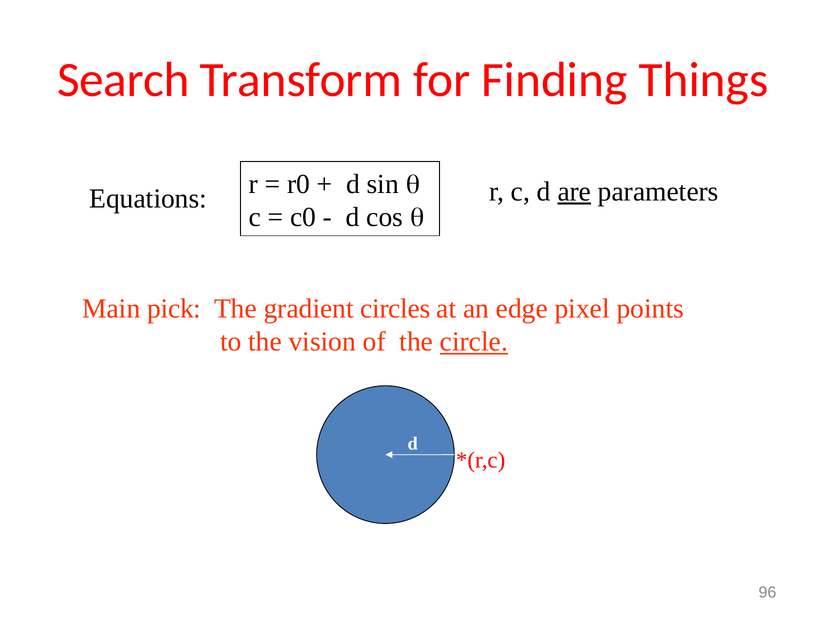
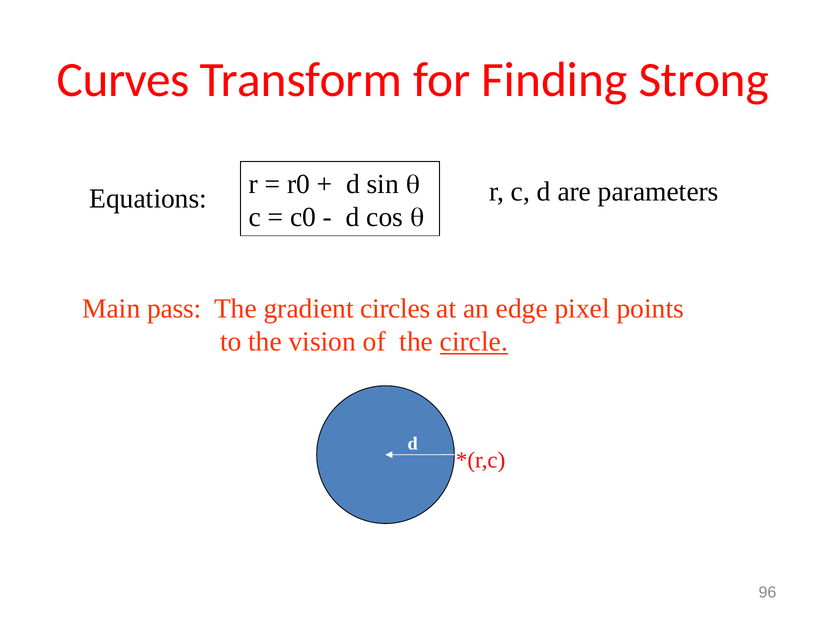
Search: Search -> Curves (123, 80)
Things: Things -> Strong (704, 80)
are underline: present -> none (574, 191)
pick: pick -> pass (174, 308)
